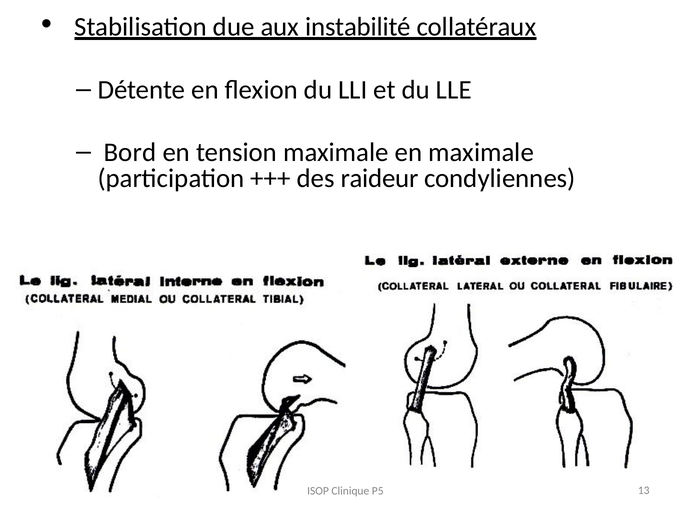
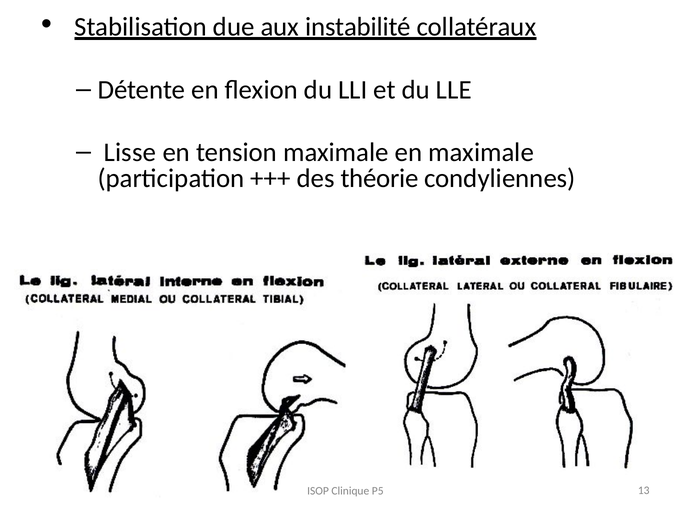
Bord: Bord -> Lisse (130, 152)
raideur: raideur -> théorie (380, 178)
